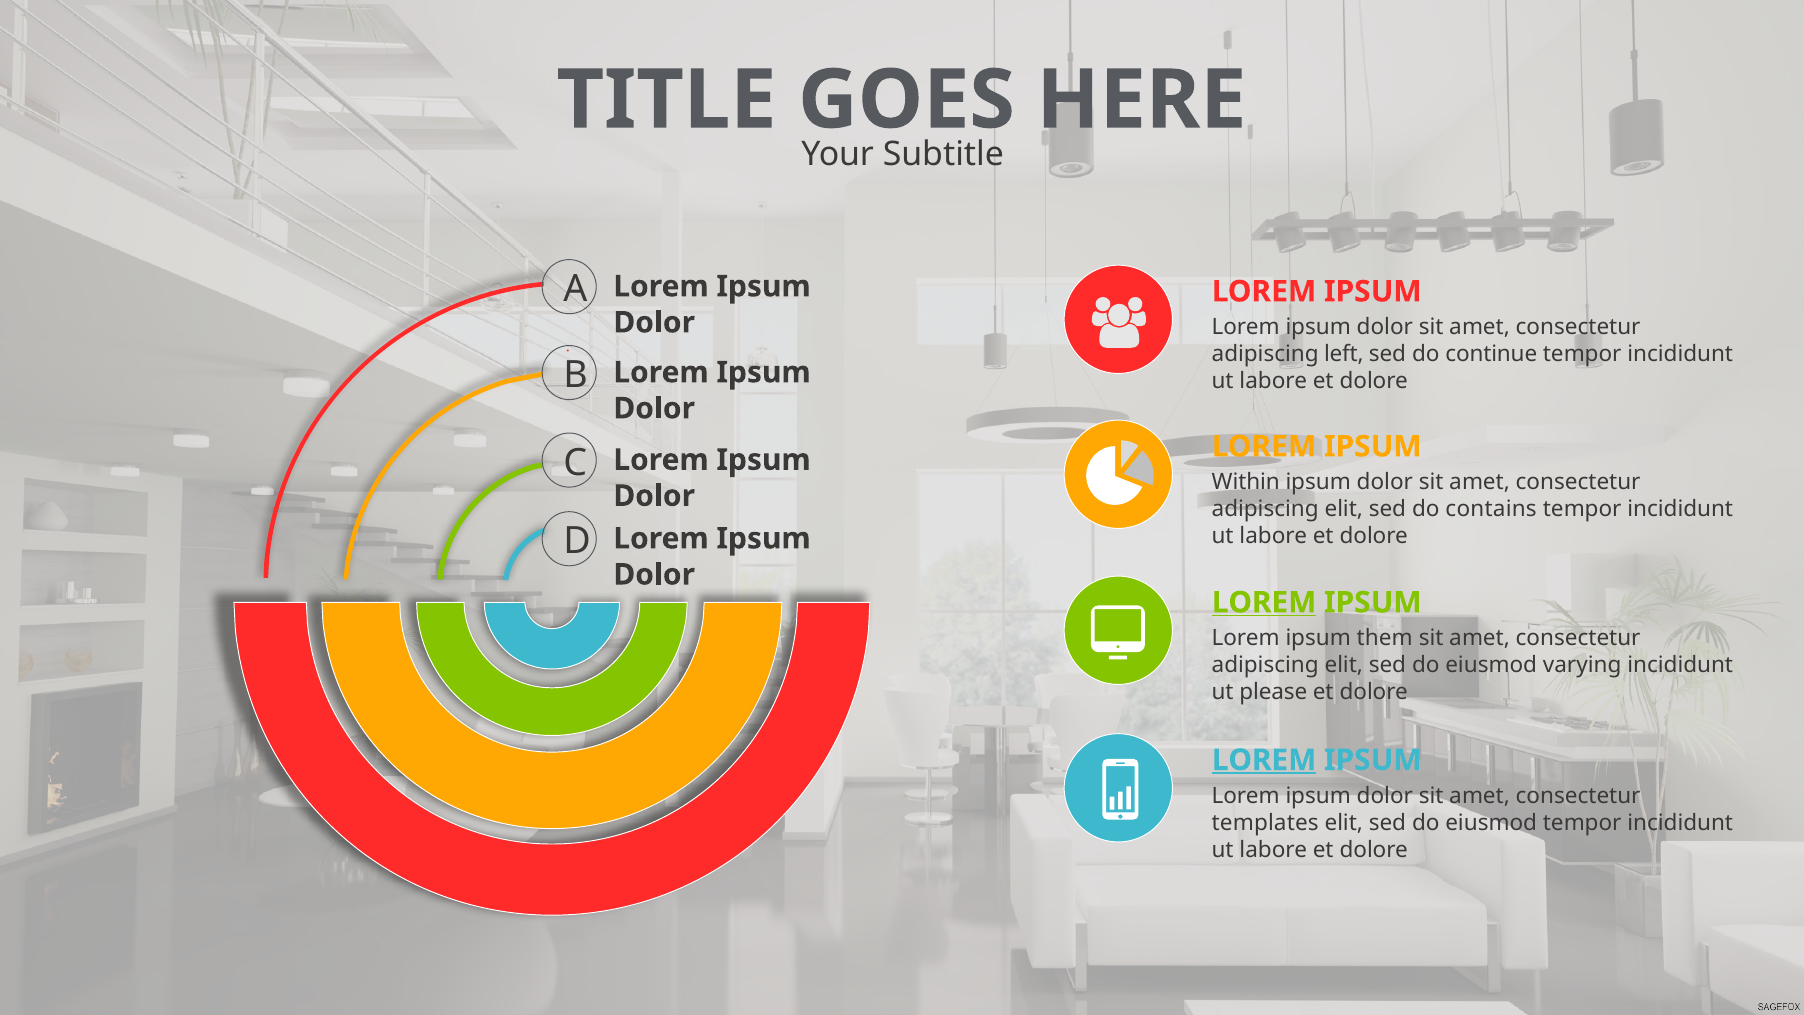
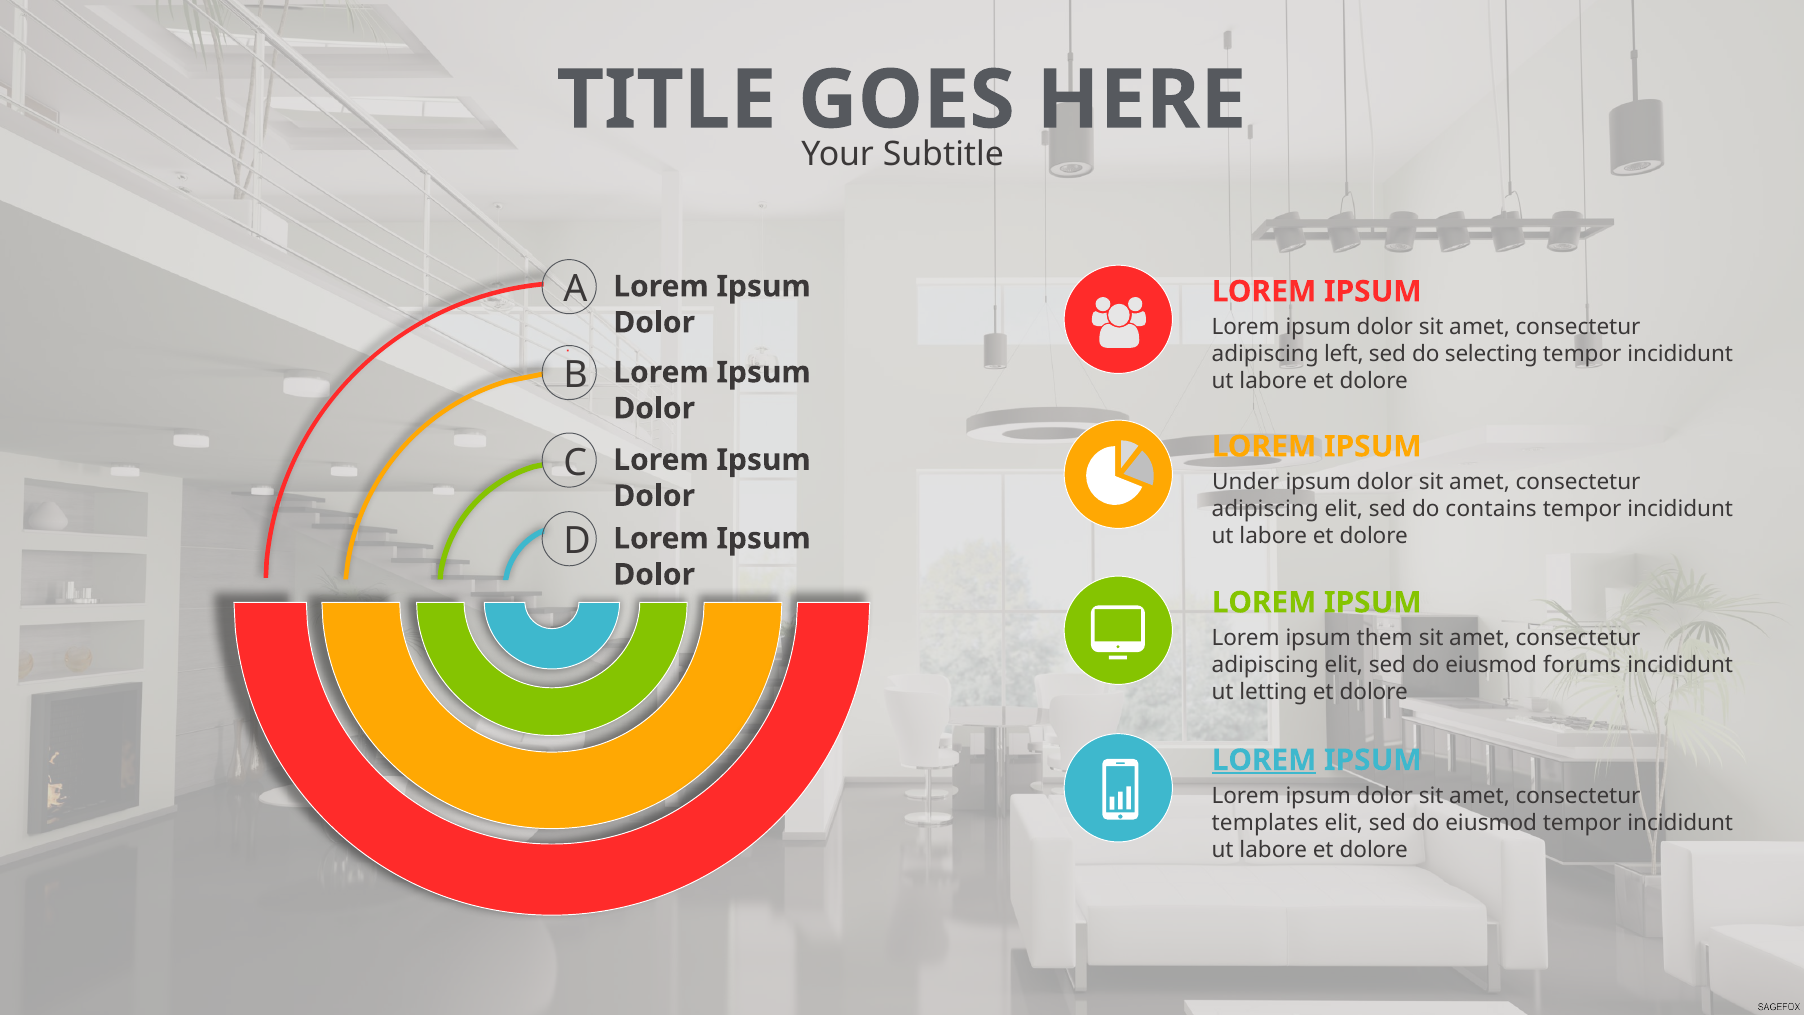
continue: continue -> selecting (1491, 354)
Within: Within -> Under (1246, 482)
LOREM underline: present -> none (1264, 602)
varying: varying -> forums (1582, 665)
please: please -> letting (1273, 692)
